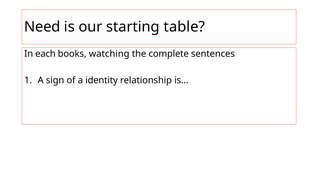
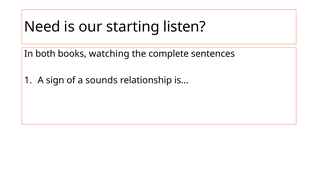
table: table -> listen (184, 27)
each: each -> both (45, 54)
identity: identity -> sounds (102, 80)
